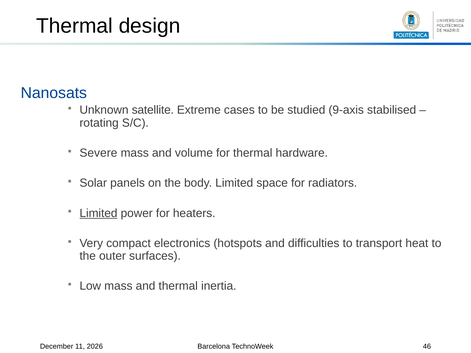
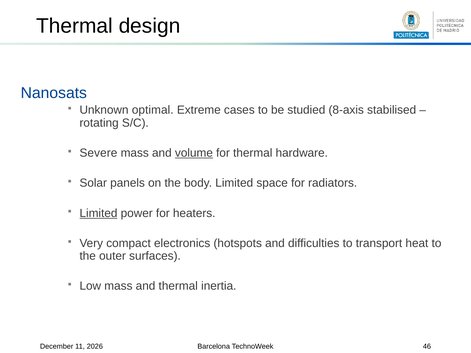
satellite: satellite -> optimal (153, 110)
9-axis: 9-axis -> 8-axis (346, 110)
volume underline: none -> present (194, 153)
